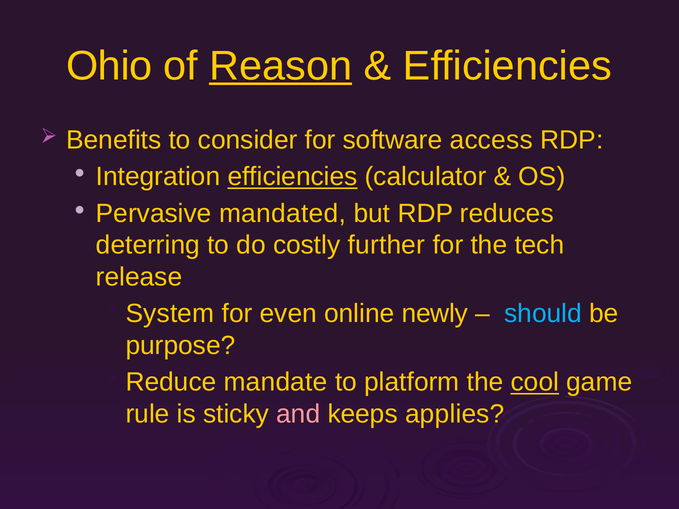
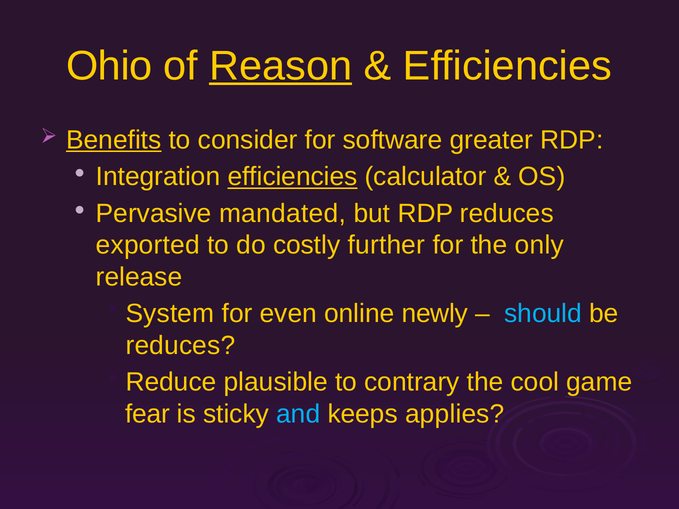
Benefits underline: none -> present (114, 140)
access: access -> greater (491, 140)
deterring: deterring -> exported (148, 245)
tech: tech -> only (539, 245)
purpose: purpose -> reduces (180, 345)
mandate: mandate -> plausible (276, 382)
platform: platform -> contrary (412, 382)
cool underline: present -> none (535, 382)
rule: rule -> fear (148, 414)
and colour: pink -> light blue (298, 414)
